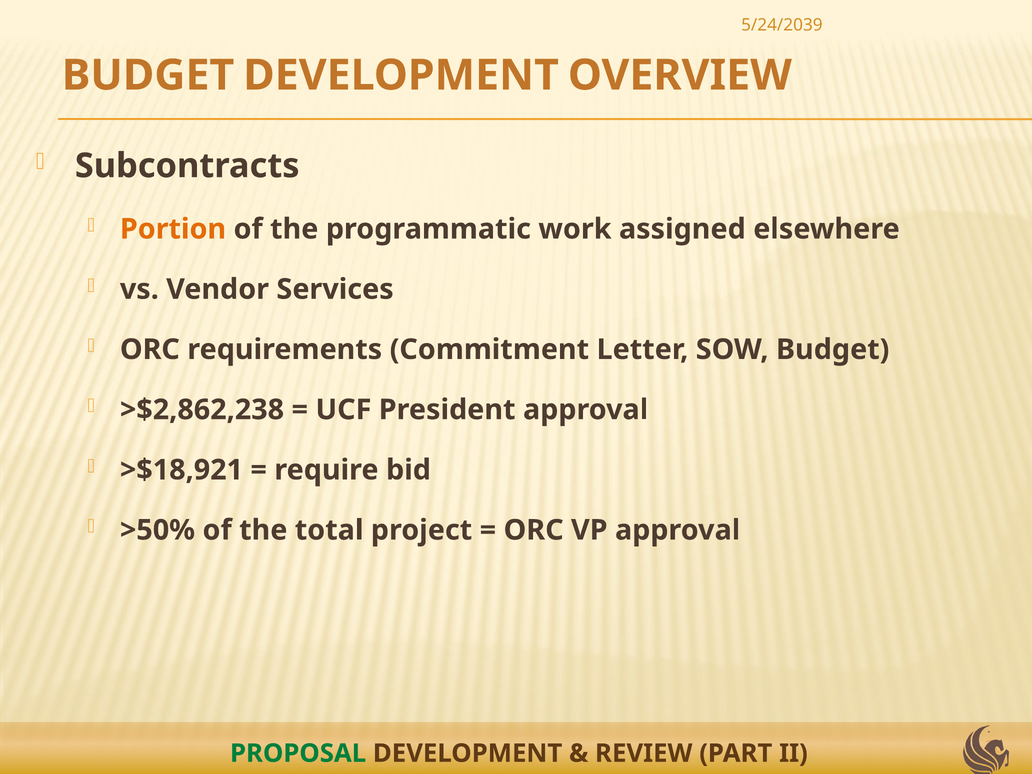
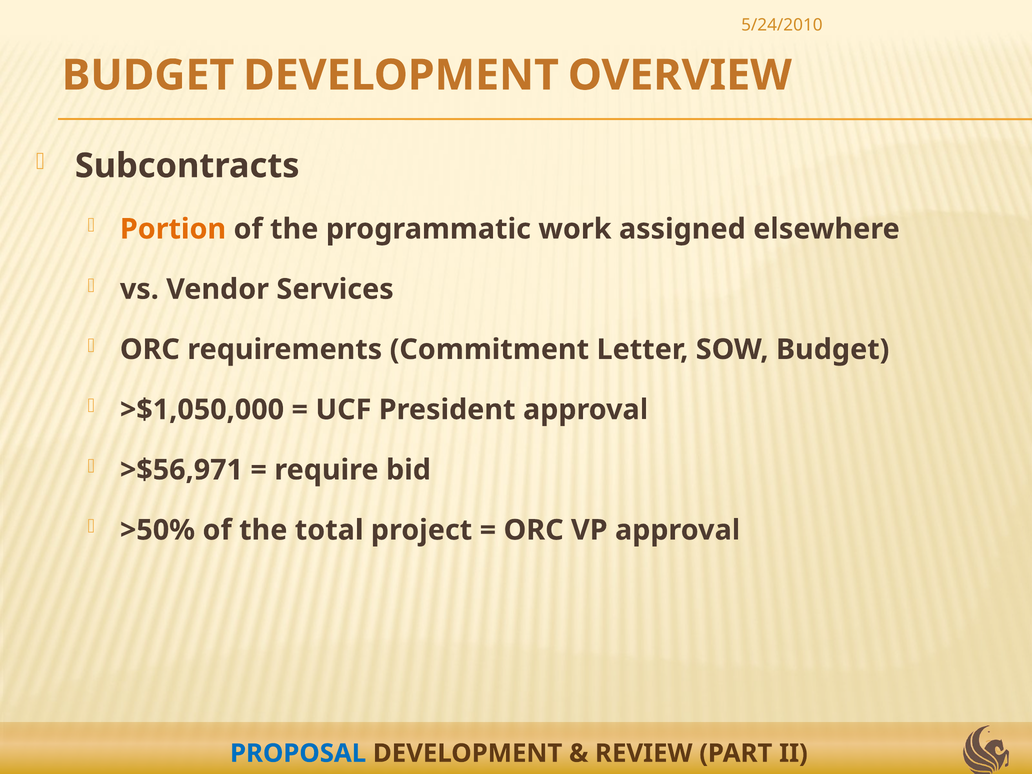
5/24/2039: 5/24/2039 -> 5/24/2010 (782, 25)
>$2,862,238: >$2,862,238 -> >$1,050,000 (202, 410)
>$18,921: >$18,921 -> >$56,971 (181, 470)
PROPOSAL colour: green -> blue (298, 753)
